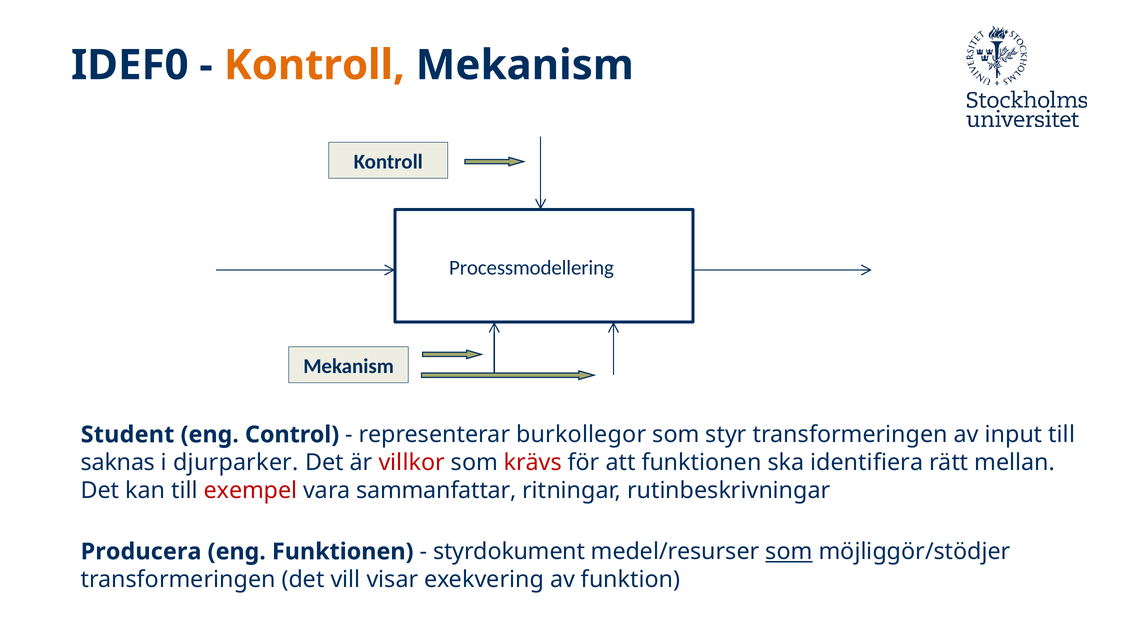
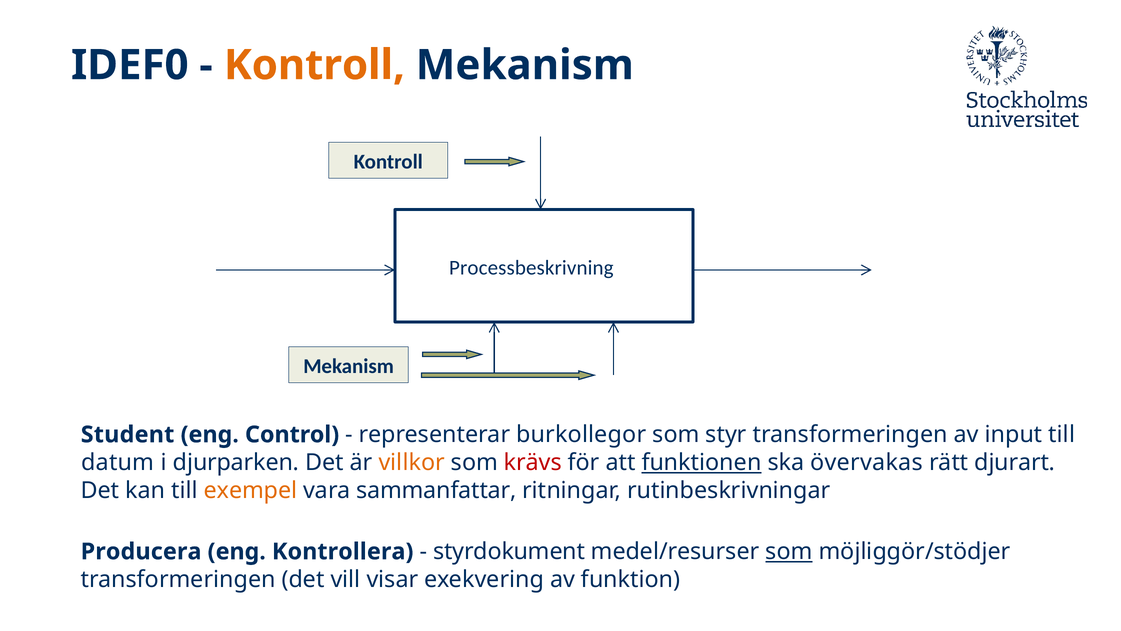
Processmodellering: Processmodellering -> Processbeskrivning (531, 268)
saknas: saknas -> datum (118, 462)
djurparker: djurparker -> djurparken (236, 462)
villkor colour: red -> orange (412, 462)
funktionen underline: none -> present (702, 462)
identifiera: identifiera -> övervakas (867, 462)
mellan: mellan -> djurart (1015, 462)
exempel colour: red -> orange (251, 490)
eng Funktionen: Funktionen -> Kontrollera (343, 551)
